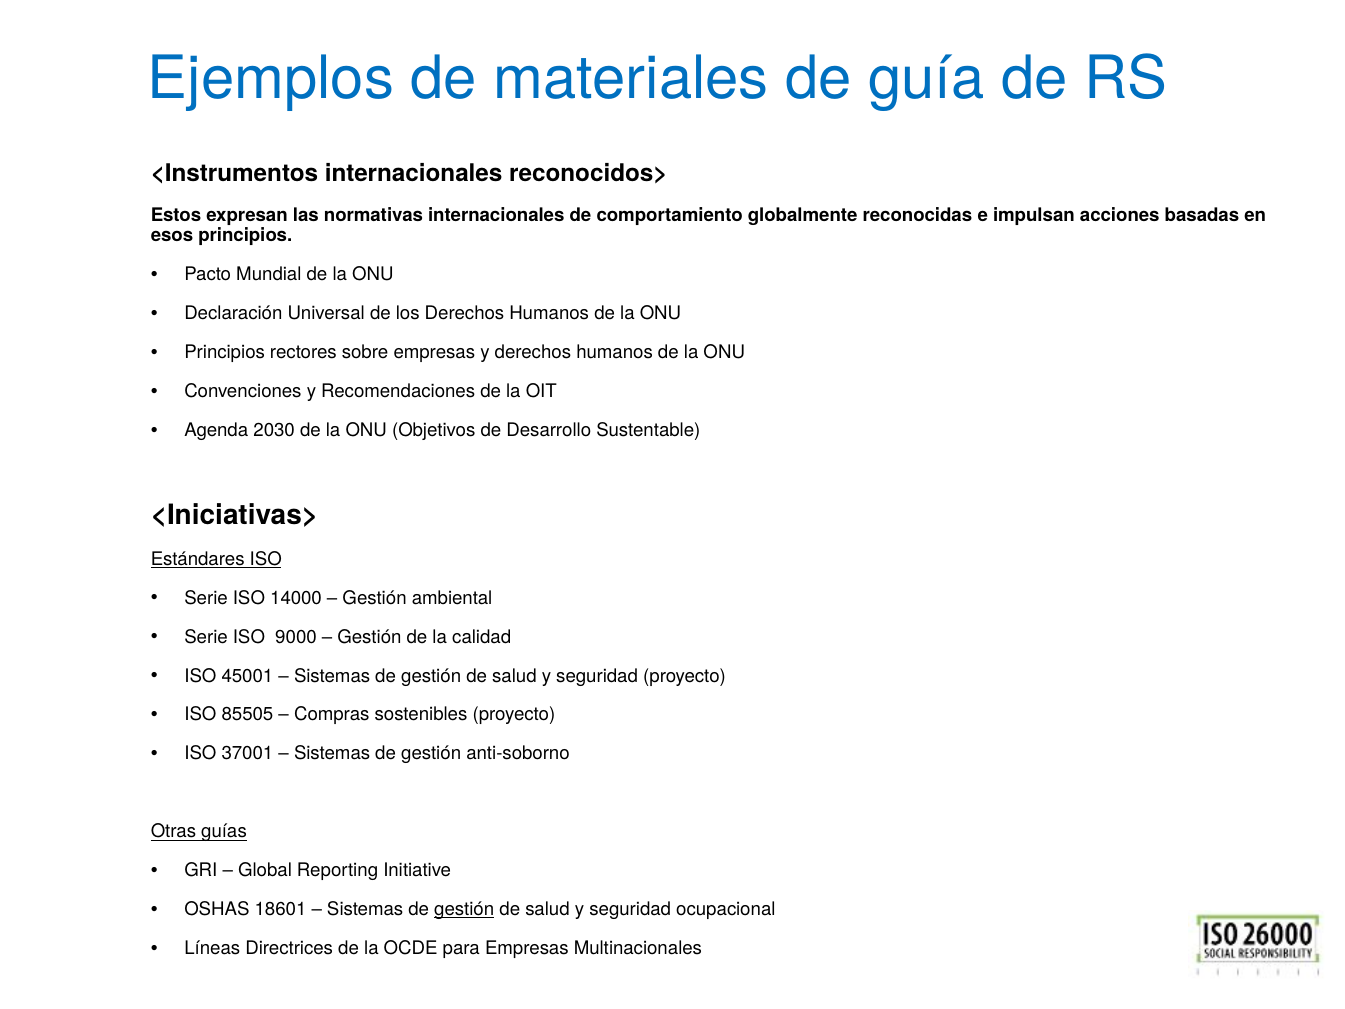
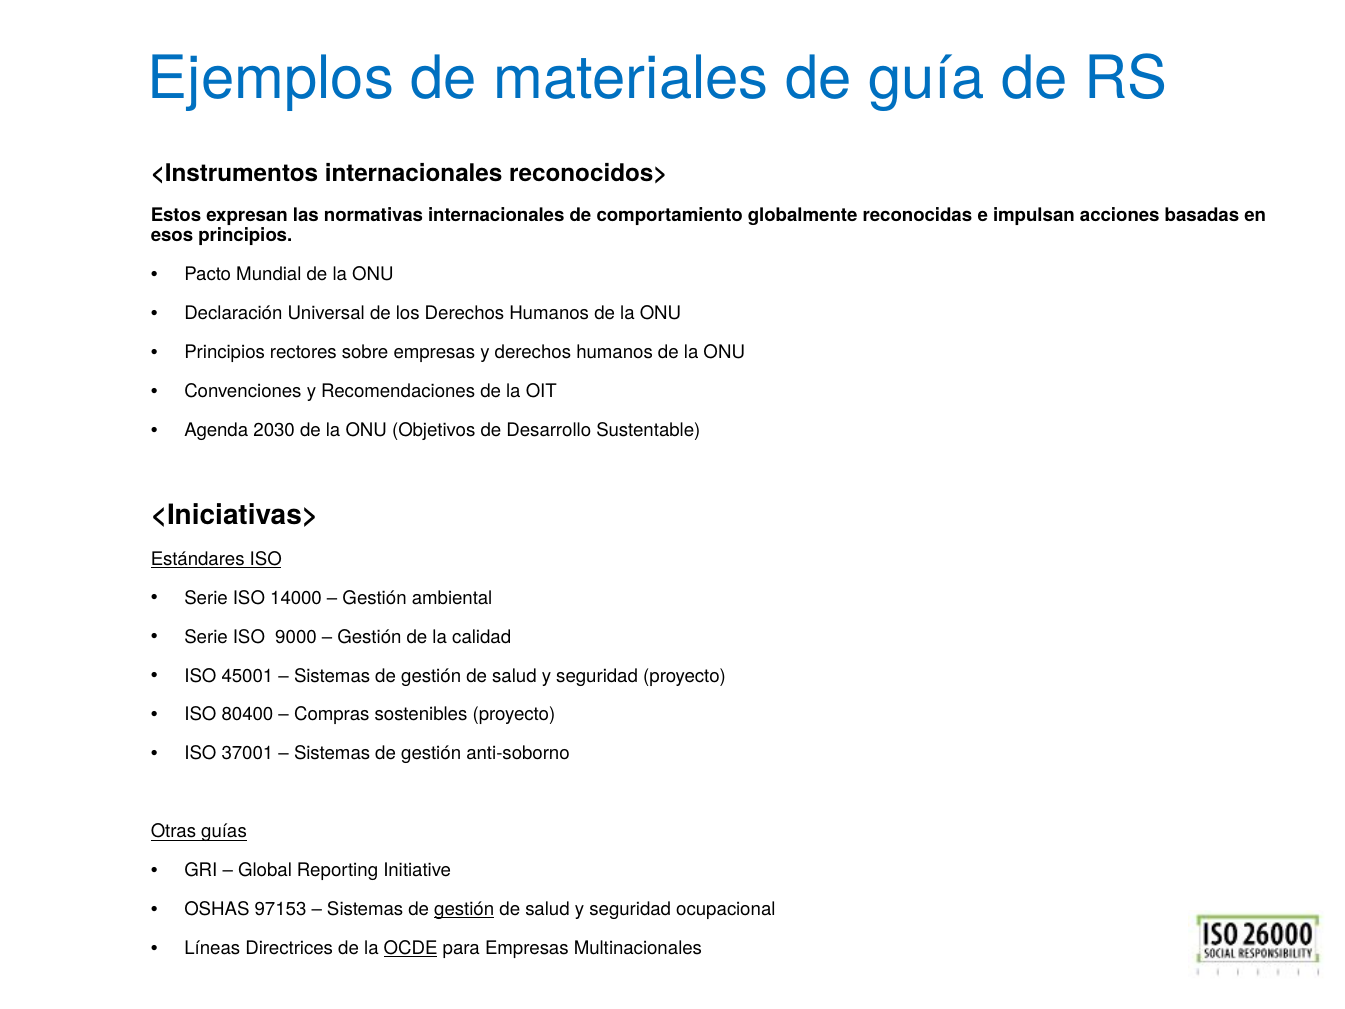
85505: 85505 -> 80400 (247, 715)
18601: 18601 -> 97153 (280, 909)
OCDE underline: none -> present (411, 948)
